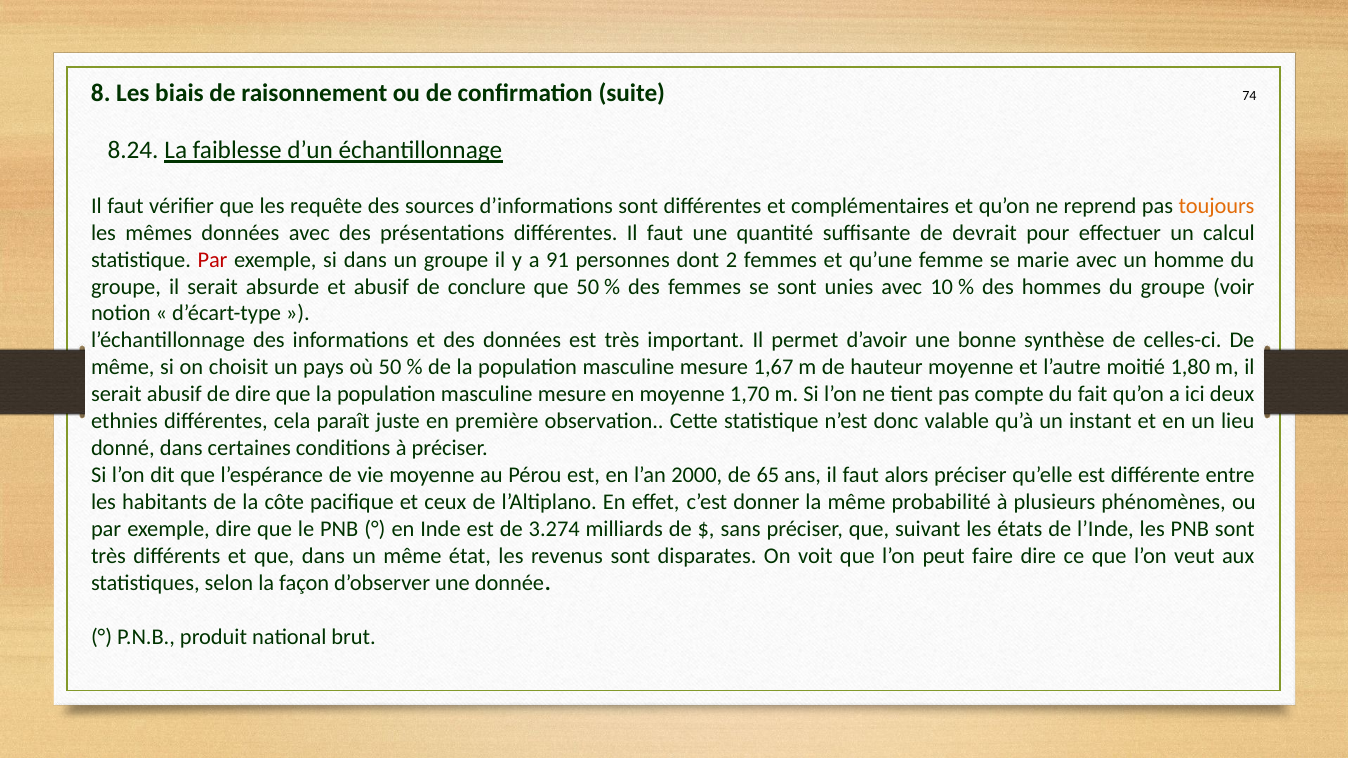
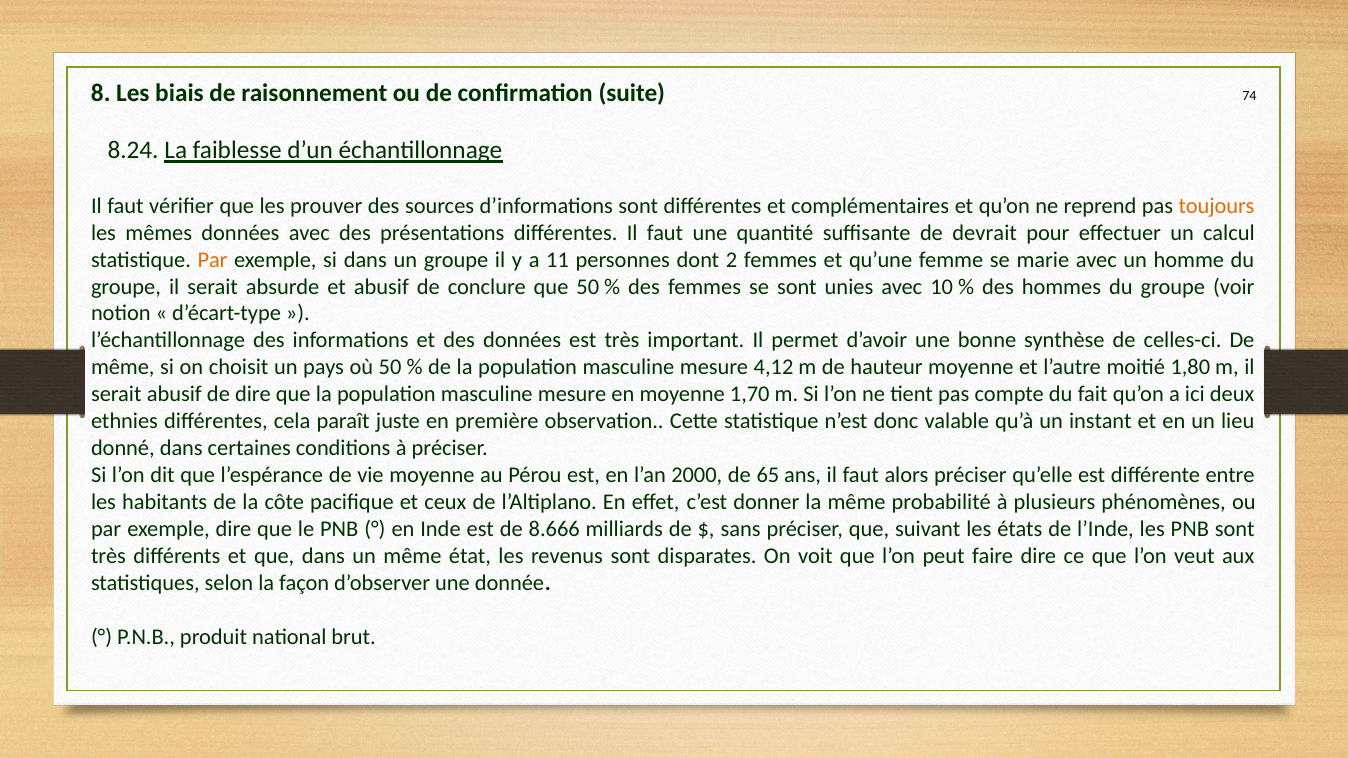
requête: requête -> prouver (326, 206)
Par colour: red -> orange (213, 260)
91: 91 -> 11 (558, 260)
1,67: 1,67 -> 4,12 (774, 368)
3.274: 3.274 -> 8.666 (554, 529)
